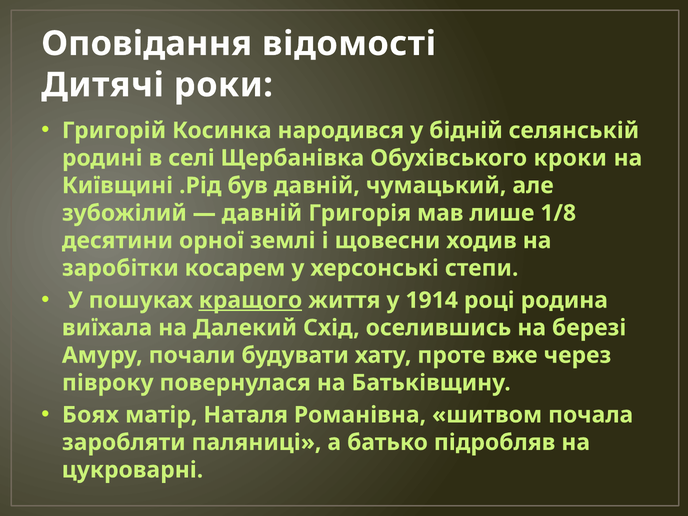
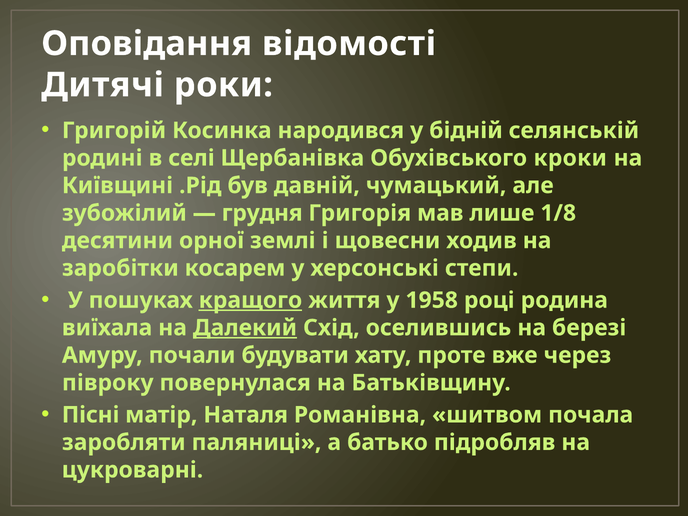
давній: давній -> грудня (262, 213)
1914: 1914 -> 1958 (432, 300)
Далекий underline: none -> present (245, 328)
Боях: Боях -> Пісні (91, 415)
